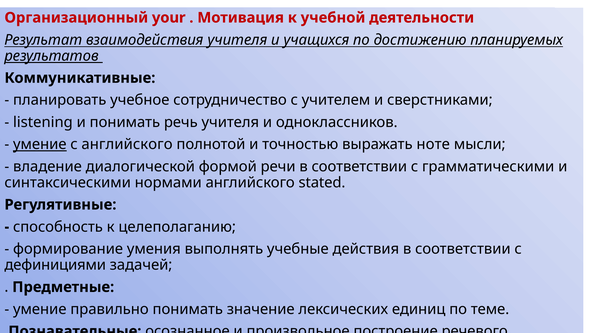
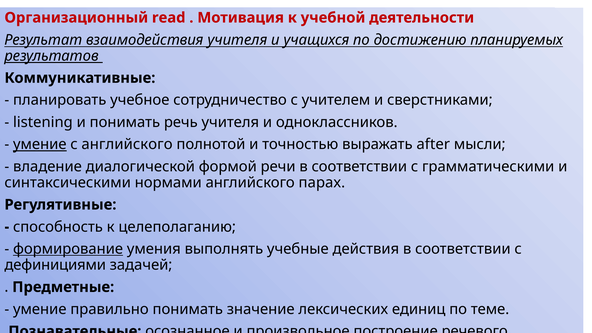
your: your -> read (169, 18)
ноте: ноте -> after (433, 144)
stated: stated -> парах (322, 183)
формирование underline: none -> present (68, 249)
